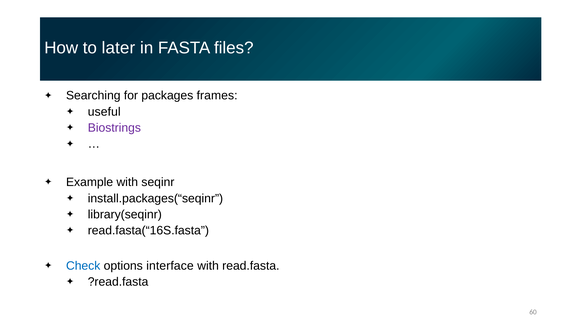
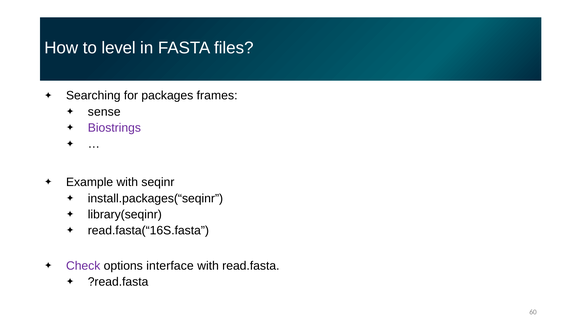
later: later -> level (119, 48)
useful: useful -> sense (104, 112)
Check colour: blue -> purple (83, 266)
